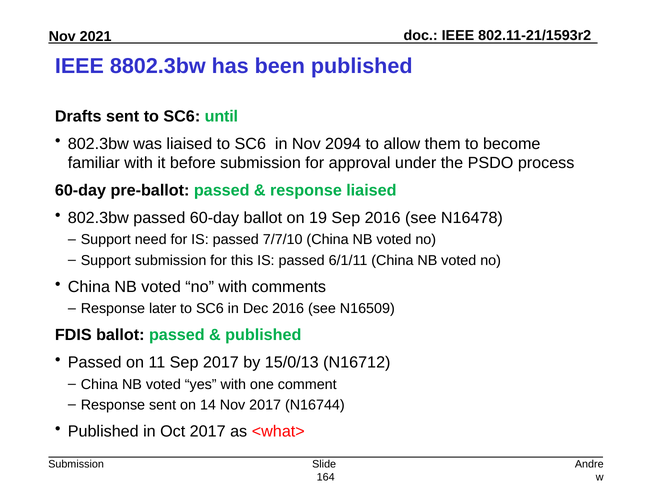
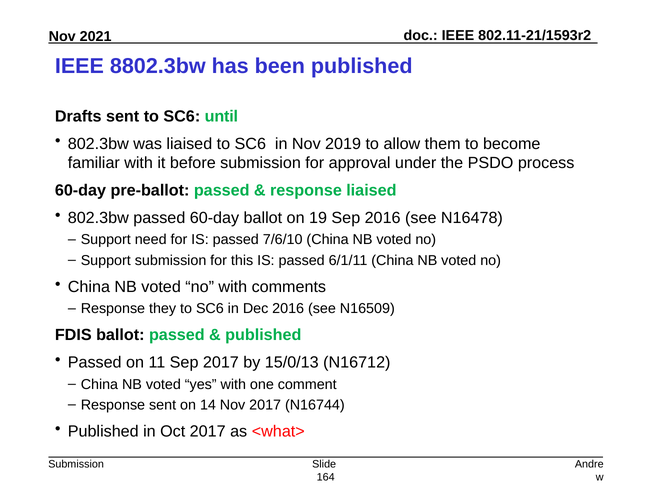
2094: 2094 -> 2019 (343, 144)
7/7/10: 7/7/10 -> 7/6/10 (283, 240)
later: later -> they (163, 309)
